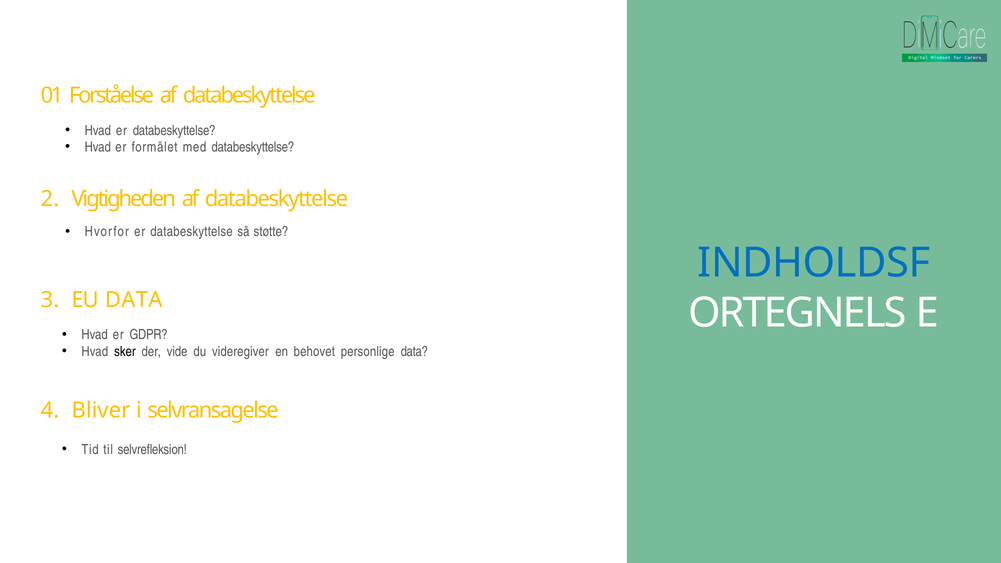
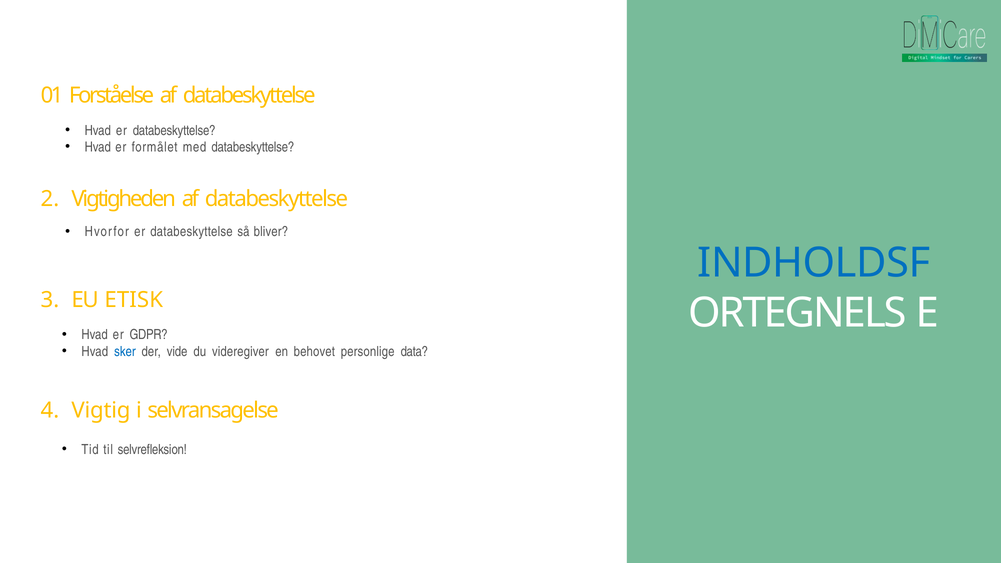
støtte: støtte -> bliver (271, 232)
EU DATA: DATA -> ETISK (134, 300)
sker colour: black -> blue (125, 352)
Bliver: Bliver -> Vigtig (101, 410)
